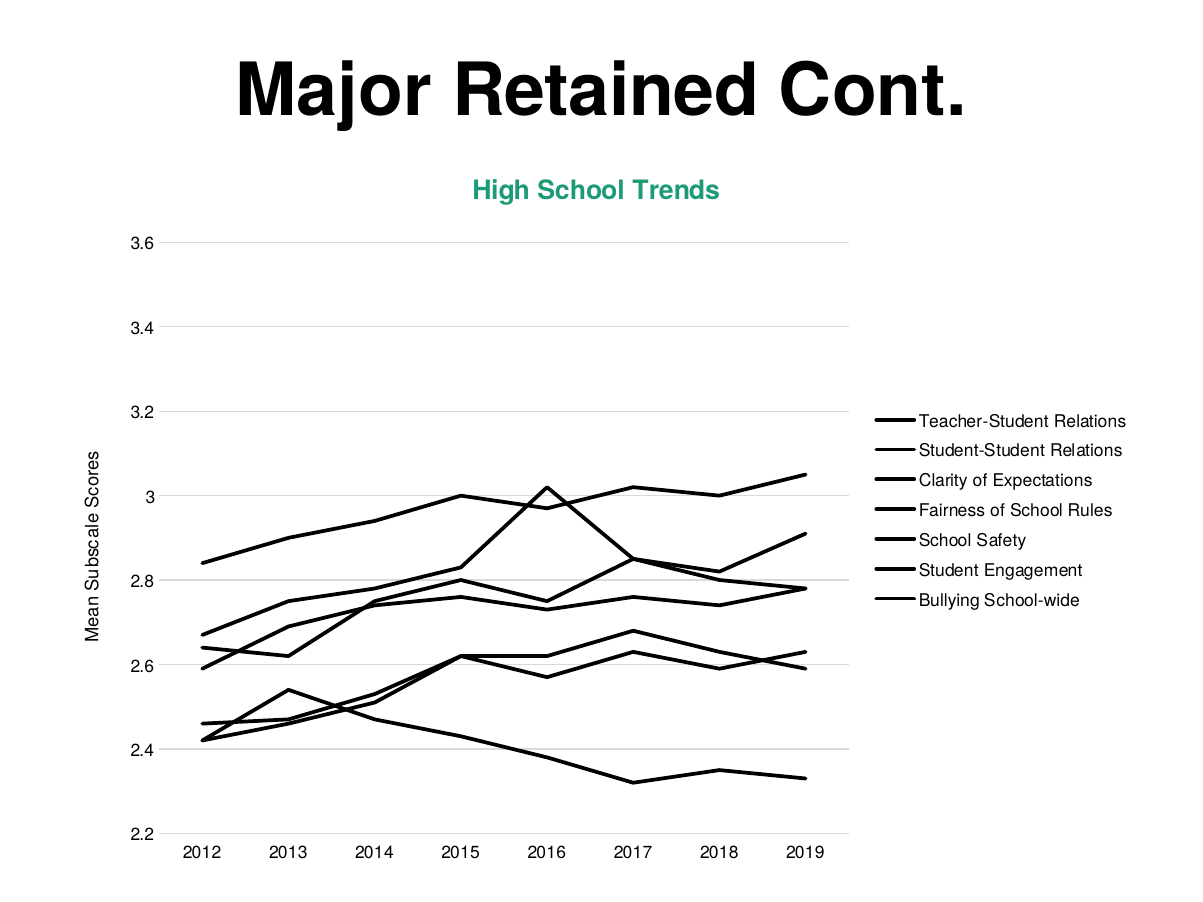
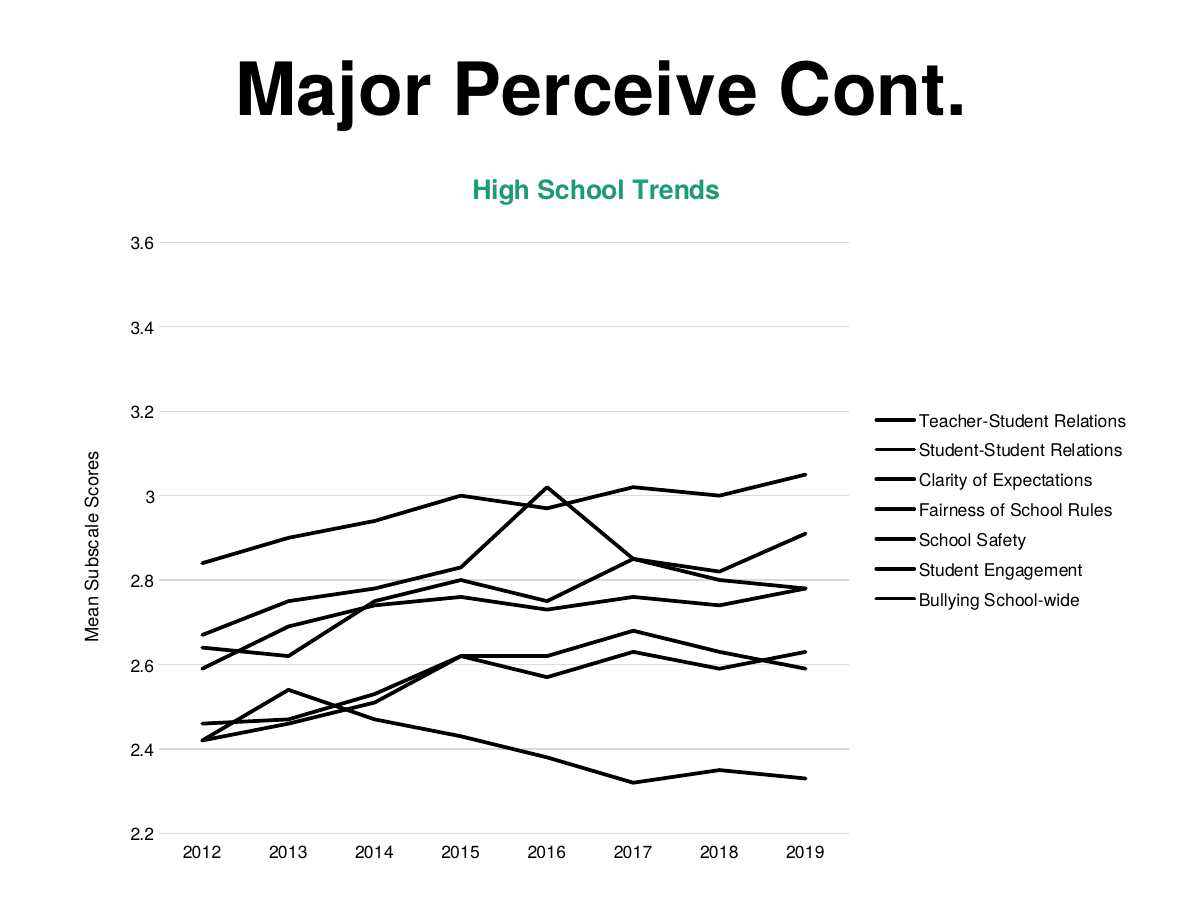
Retained: Retained -> Perceive (605, 92)
